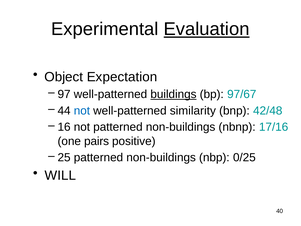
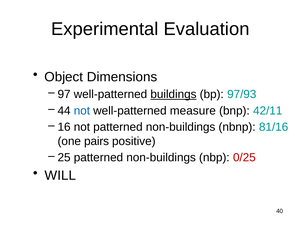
Evaluation underline: present -> none (207, 29)
Expectation: Expectation -> Dimensions (122, 77)
97/67: 97/67 -> 97/93 (242, 94)
similarity: similarity -> measure (193, 111)
42/48: 42/48 -> 42/11 (268, 111)
17/16: 17/16 -> 81/16 (274, 127)
0/25 colour: black -> red (244, 157)
